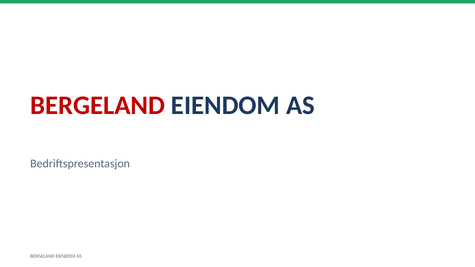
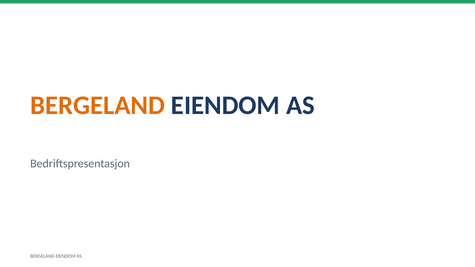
BERGELAND colour: red -> orange (98, 105)
